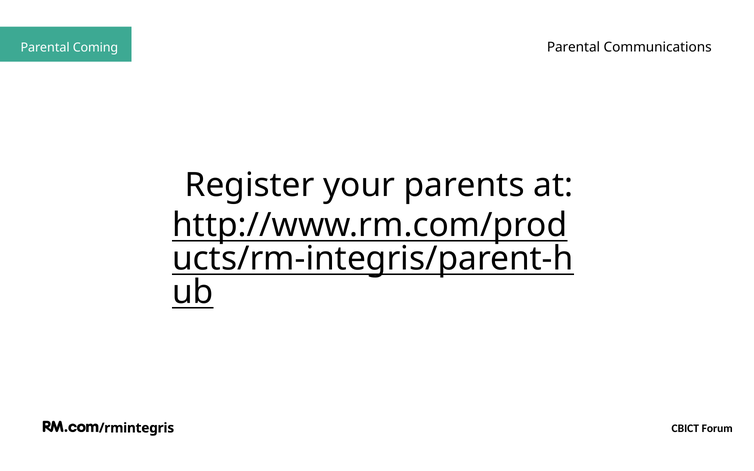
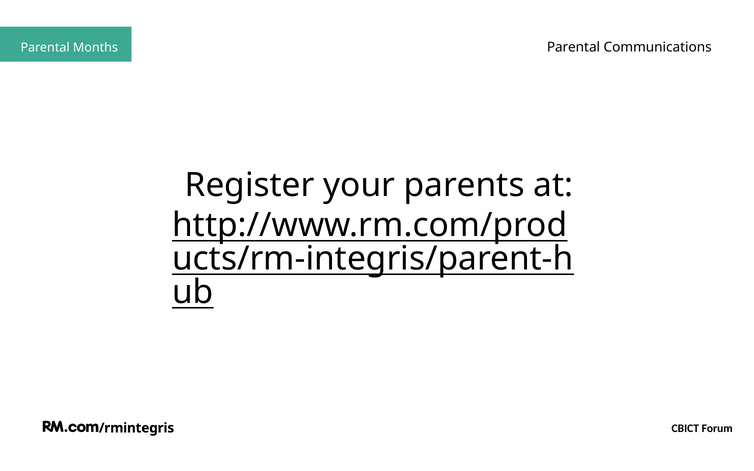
Coming: Coming -> Months (95, 47)
